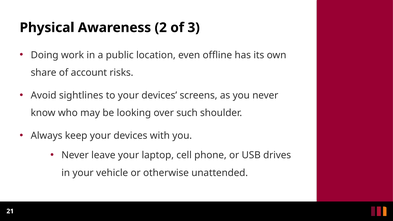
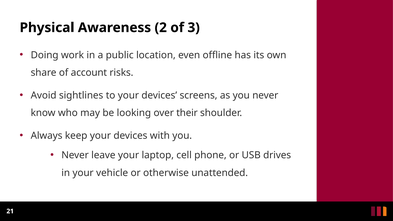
such: such -> their (187, 113)
